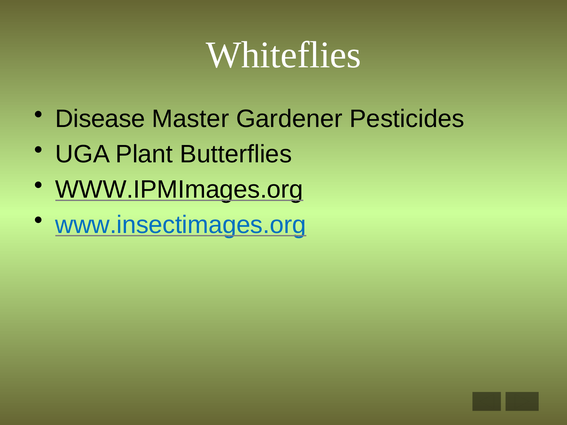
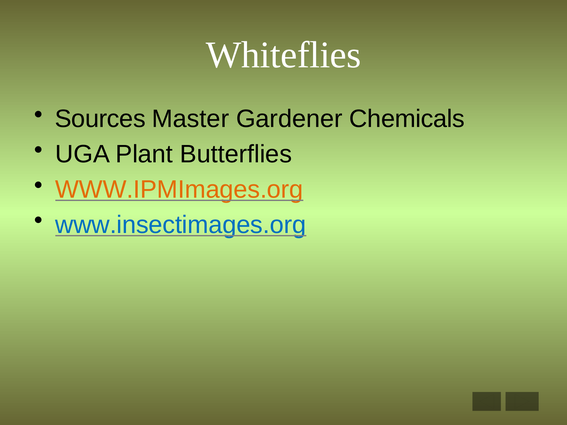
Disease: Disease -> Sources (100, 119)
Pesticides: Pesticides -> Chemicals (407, 119)
WWW.IPMImages.org colour: black -> orange (179, 190)
